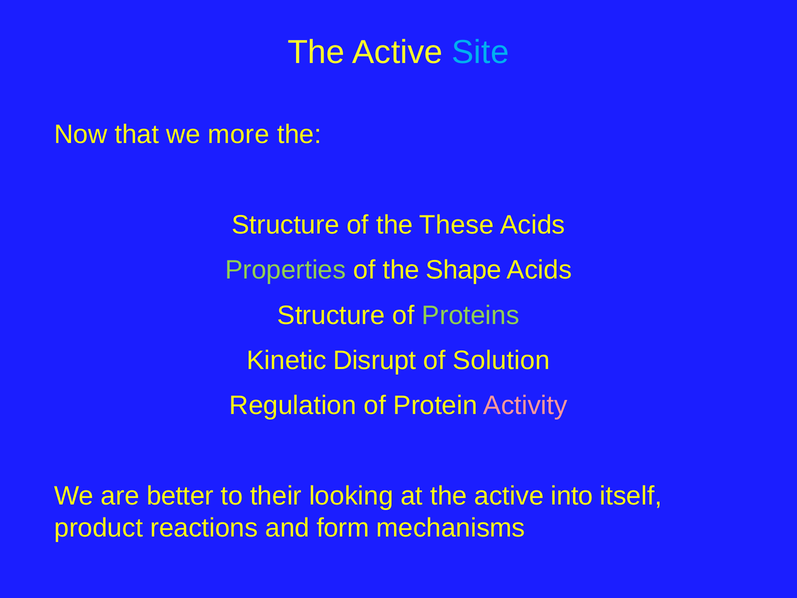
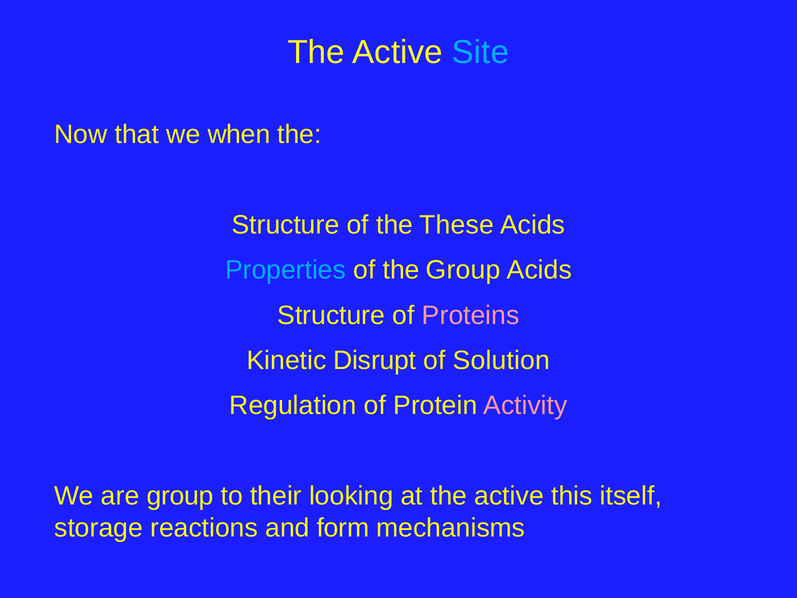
more: more -> when (239, 135)
Properties colour: light green -> light blue (286, 270)
the Shape: Shape -> Group (463, 270)
Proteins colour: light green -> pink (471, 315)
are better: better -> group (180, 496)
into: into -> this (572, 496)
product: product -> storage (99, 528)
